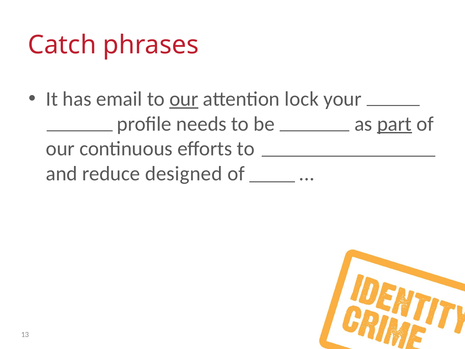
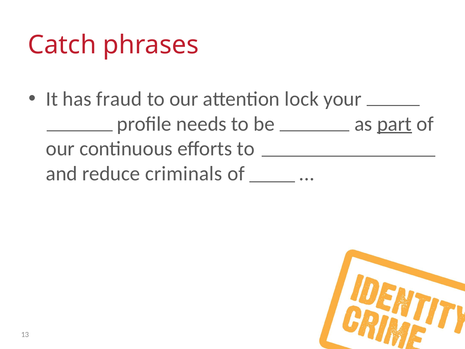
has email: email -> fraud (119, 99)
our underline: present -> none (184, 99)
designed: designed -> criminals (184, 173)
